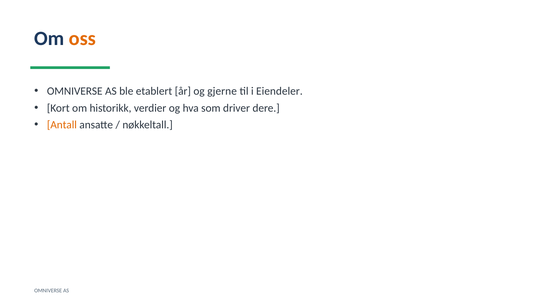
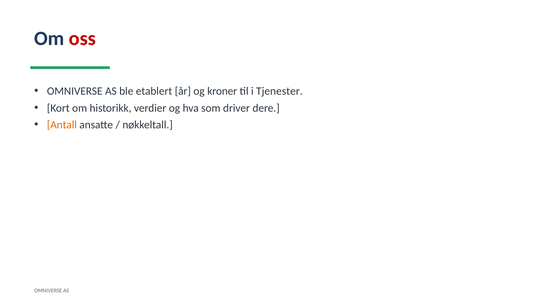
oss colour: orange -> red (82, 38)
gjerne: gjerne -> kroner (222, 91)
Eiendeler: Eiendeler -> Tjenester (279, 91)
